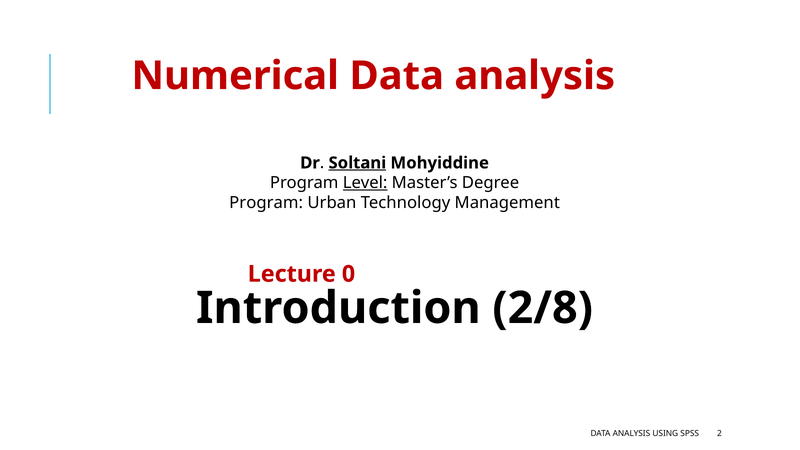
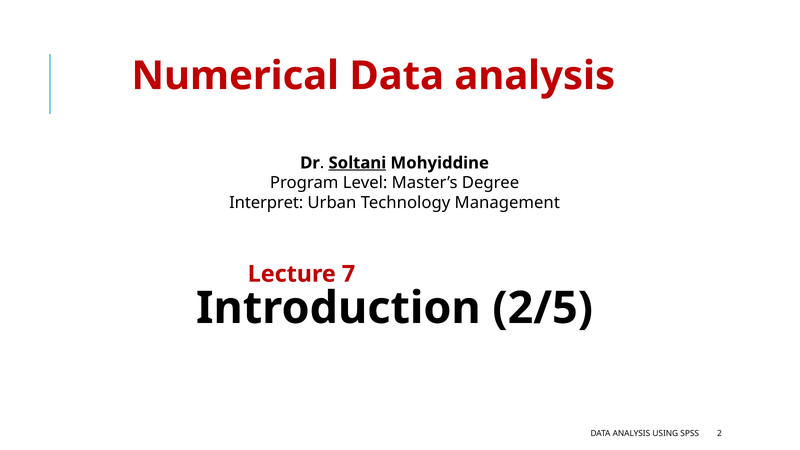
Level underline: present -> none (365, 183)
Program: Program -> Interpret (266, 203)
0: 0 -> 7 (348, 274)
2/8: 2/8 -> 2/5 (543, 308)
